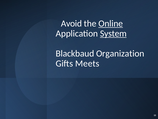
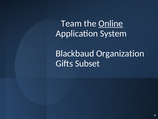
Avoid: Avoid -> Team (71, 23)
System underline: present -> none (113, 33)
Meets: Meets -> Subset (87, 63)
